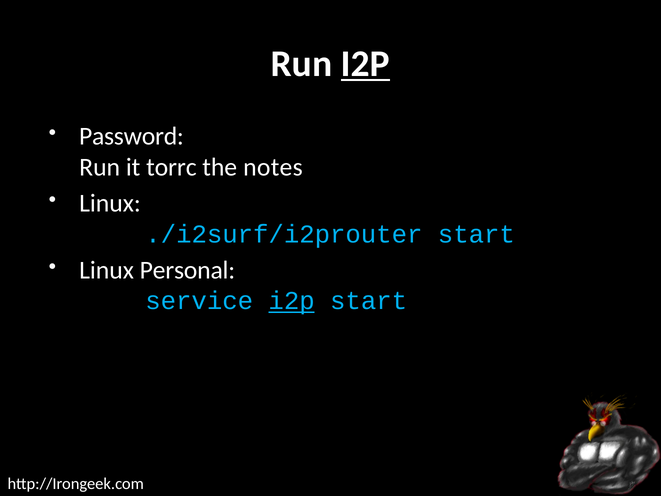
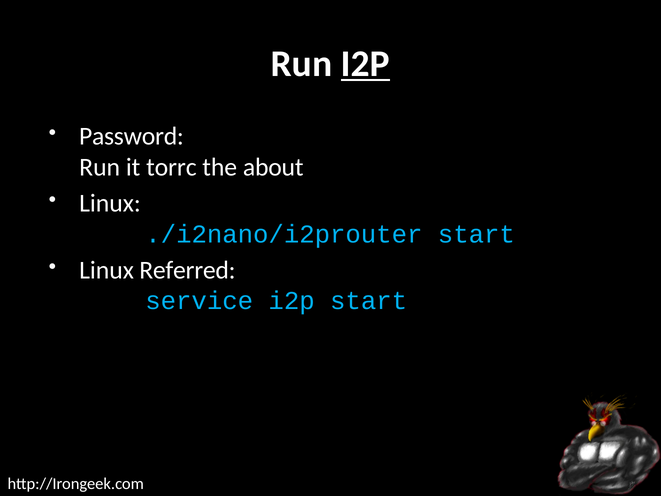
notes: notes -> about (273, 167)
./i2surf/i2prouter: ./i2surf/i2prouter -> ./i2nano/i2prouter (284, 234)
Personal: Personal -> Referred (187, 270)
i2p underline: present -> none (292, 301)
